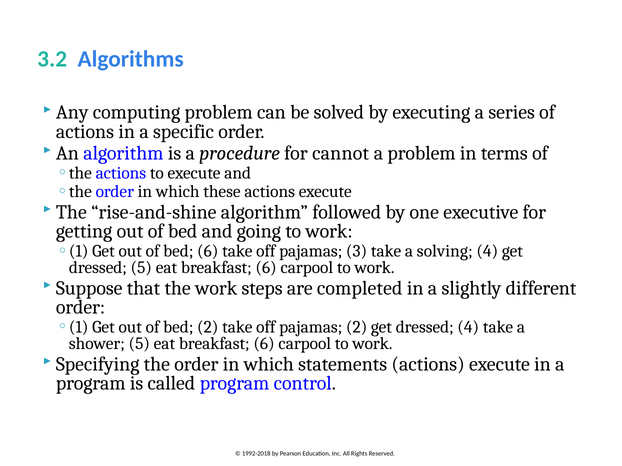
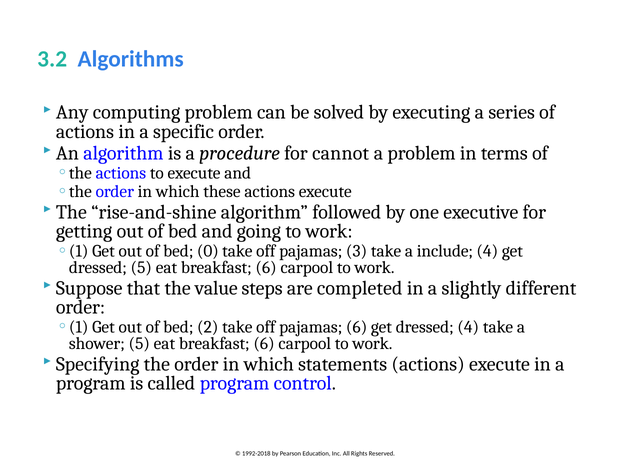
bed 6: 6 -> 0 (208, 251)
solving: solving -> include (445, 251)
the work: work -> value (216, 288)
pajamas 2: 2 -> 6 (357, 327)
